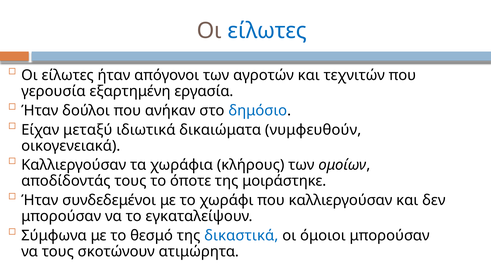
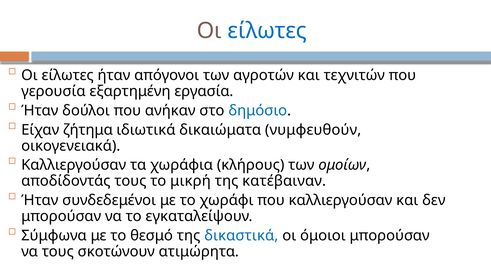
μεταξύ: μεταξύ -> ζήτημα (88, 130)
όποτε: όποτε -> μικρή (190, 181)
μοιράστηκε: μοιράστηκε -> κατέβαιναν (284, 181)
